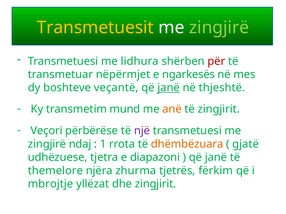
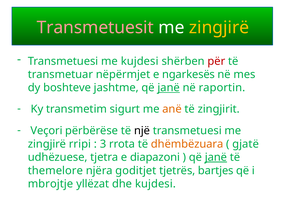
Transmetuesit colour: yellow -> pink (95, 28)
zingjirë colour: light green -> yellow (219, 28)
me lidhura: lidhura -> kujdesi (140, 61)
veçantë: veçantë -> jashtme (116, 88)
thjeshtë: thjeshtë -> raportin (222, 88)
mund: mund -> sigurt (125, 109)
një colour: purple -> black (142, 131)
ndaj: ndaj -> rripi (80, 144)
1: 1 -> 3 (103, 144)
janë underline: none -> present (216, 158)
zhurma: zhurma -> goditjet (136, 171)
fërkim: fërkim -> bartjes (216, 171)
dhe zingjirit: zingjirit -> kujdesi (155, 184)
